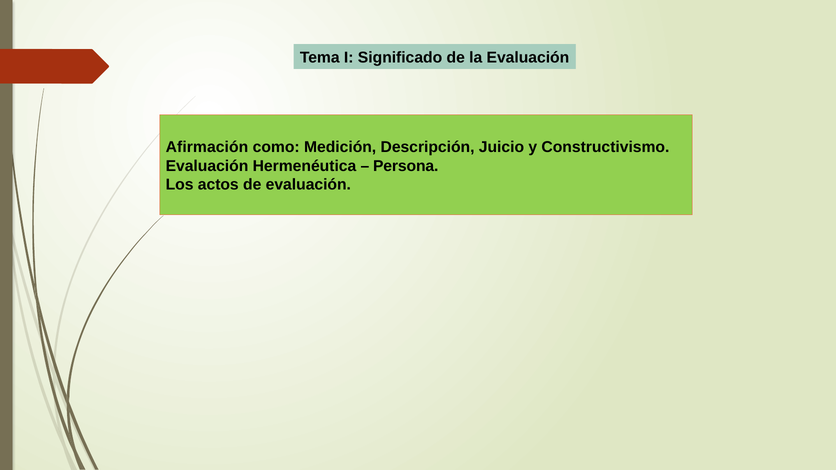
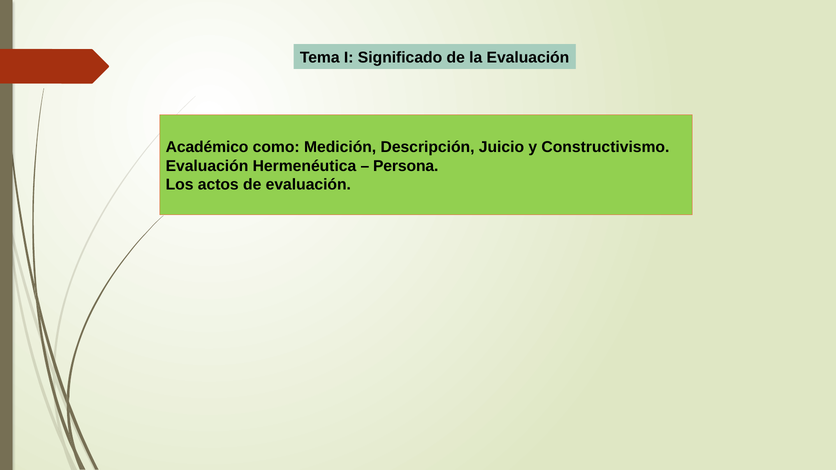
Afirmación: Afirmación -> Académico (207, 147)
